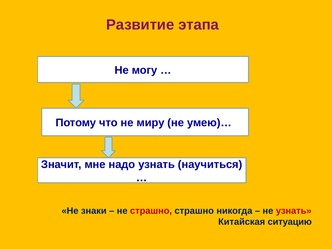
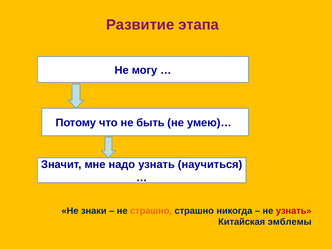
миру: миру -> быть (151, 123)
страшно colour: red -> orange (151, 211)
ситуацию: ситуацию -> эмблемы (290, 222)
